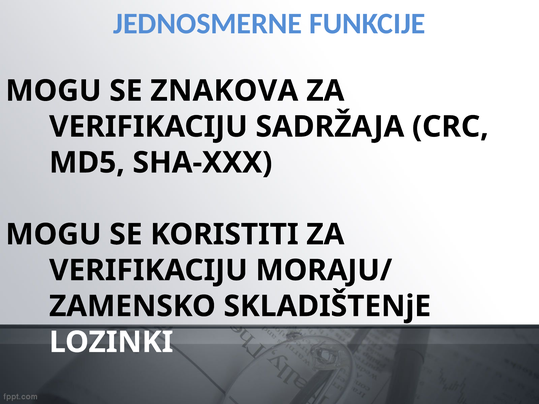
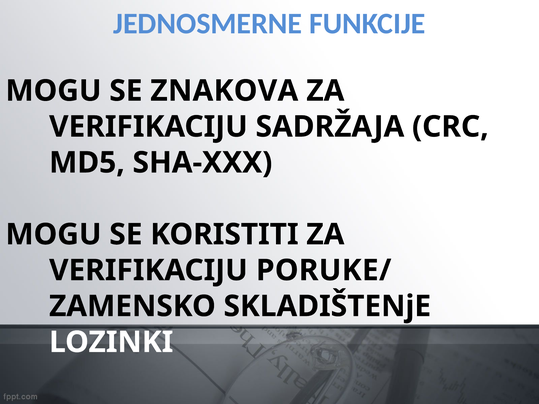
MORAJU/: MORAJU/ -> PORUKE/ (324, 271)
